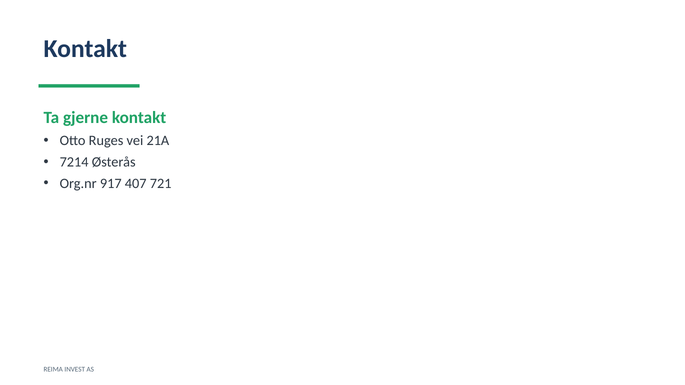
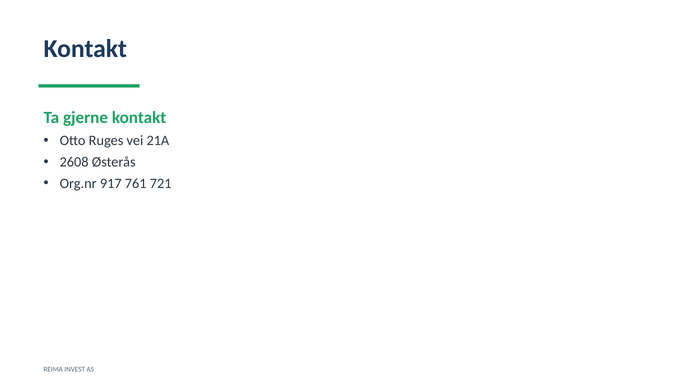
7214: 7214 -> 2608 (74, 162)
407: 407 -> 761 (136, 184)
